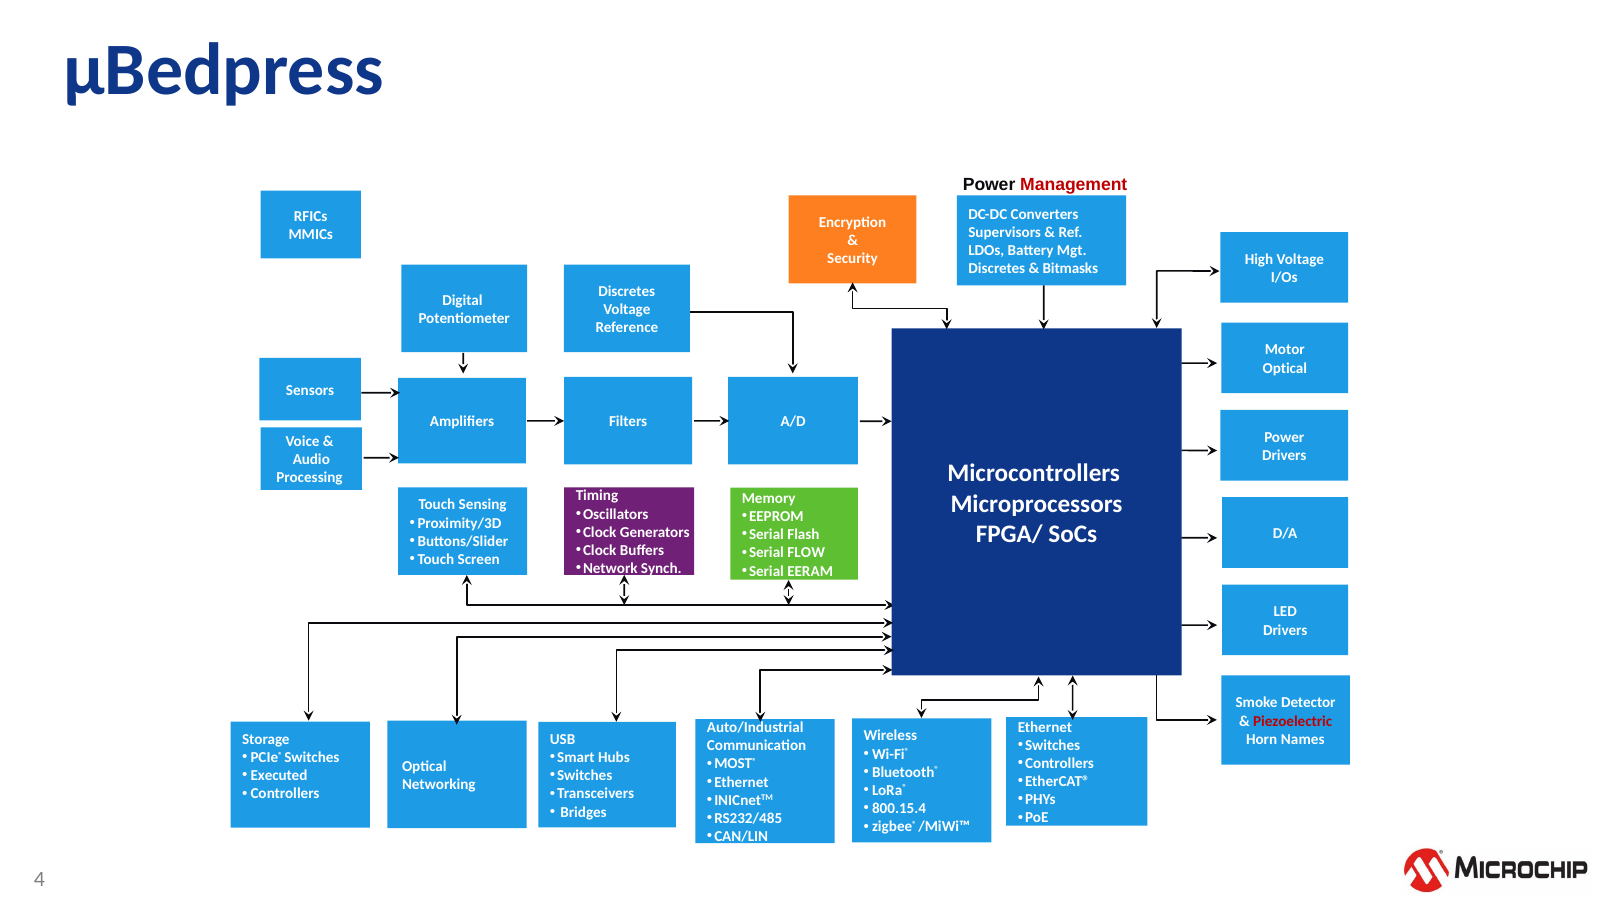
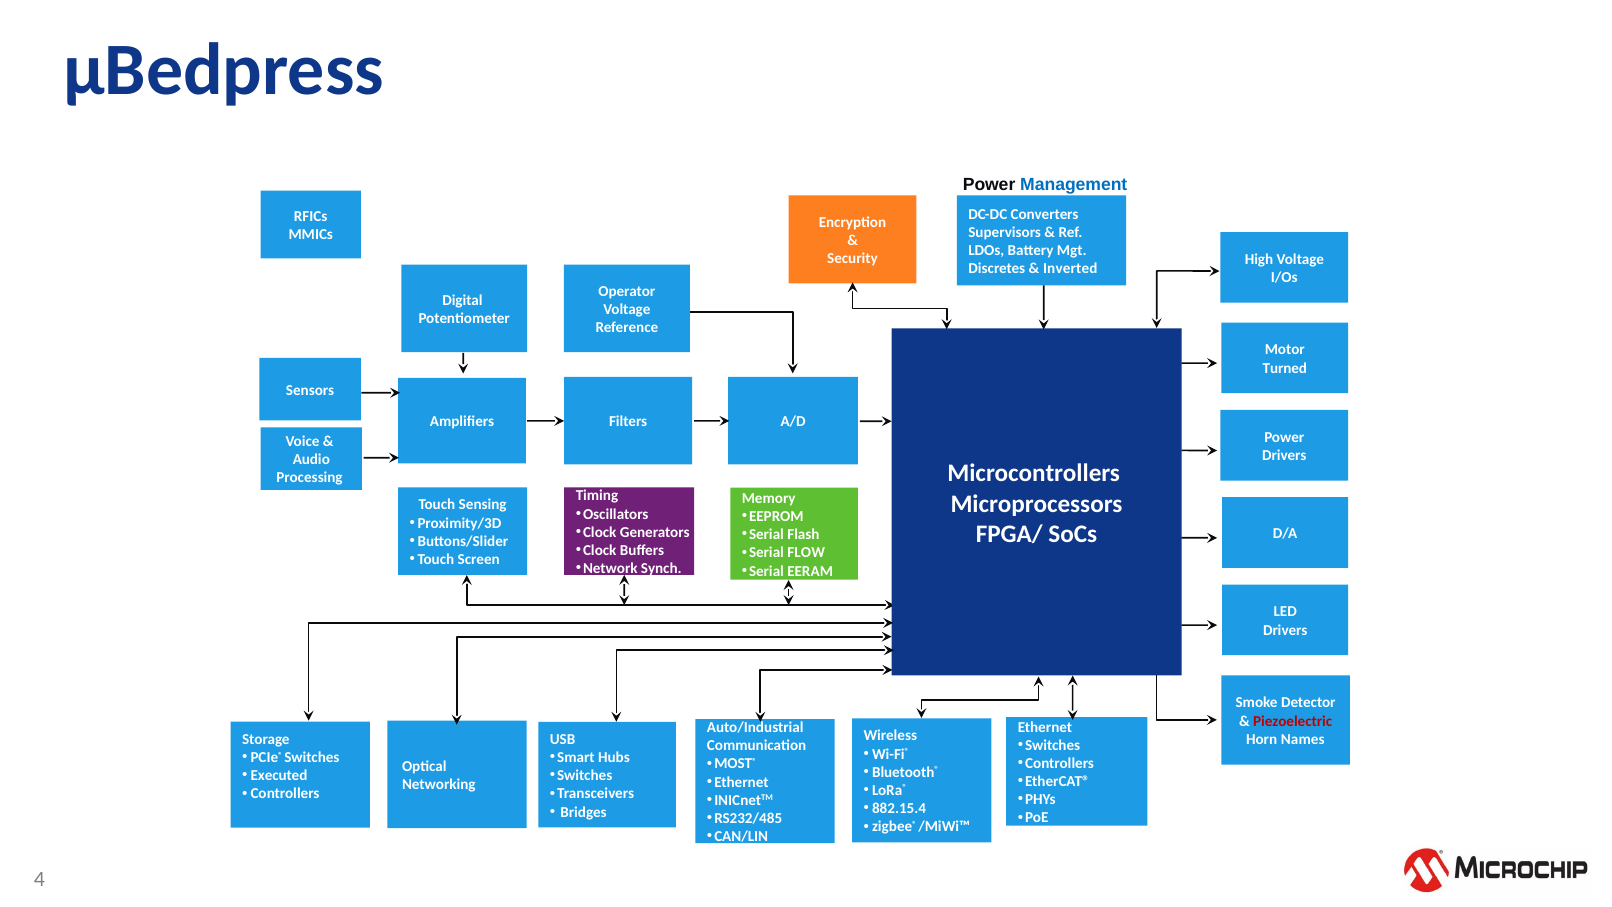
Management colour: red -> blue (1074, 184)
Bitmasks: Bitmasks -> Inverted (1070, 269)
Discretes: Discretes -> Operator (627, 291)
Optical: Optical -> Turned (1285, 368)
800.15.4: 800.15.4 -> 882.15.4 (899, 809)
